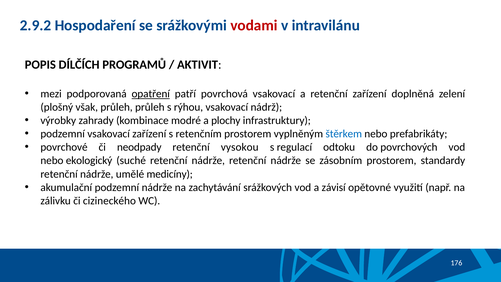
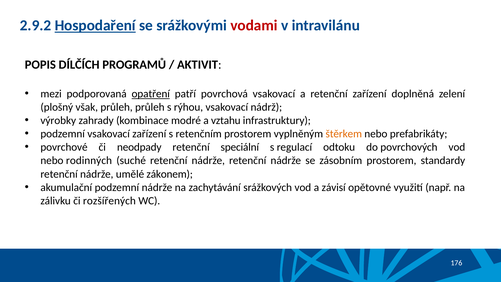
Hospodaření underline: none -> present (95, 26)
plochy: plochy -> vztahu (226, 120)
štěrkem colour: blue -> orange (344, 134)
vysokou: vysokou -> speciální (240, 147)
ekologický: ekologický -> rodinných (89, 161)
medicíny: medicíny -> zákonem (170, 174)
cizineckého: cizineckého -> rozšířených (109, 201)
